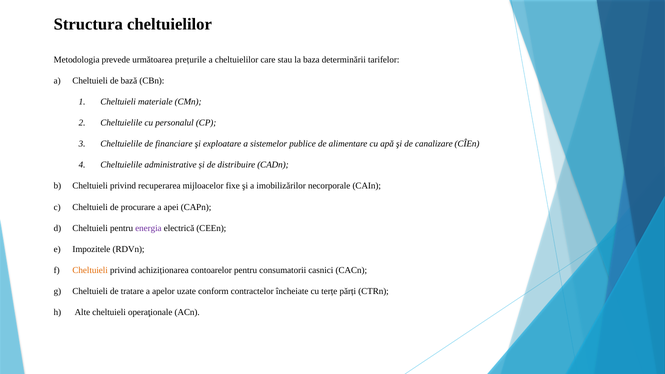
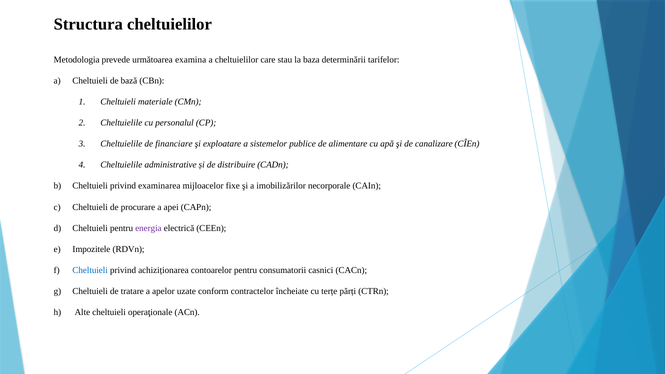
prețurile: prețurile -> examina (191, 60)
recuperarea: recuperarea -> examinarea (159, 186)
Cheltuieli colour: orange -> blue (90, 270)
